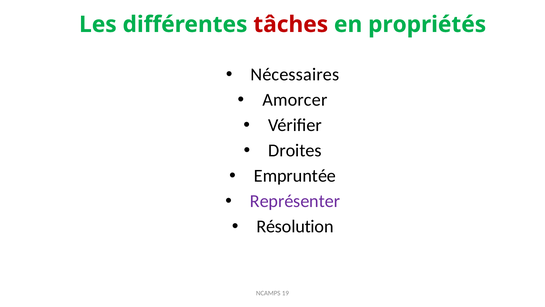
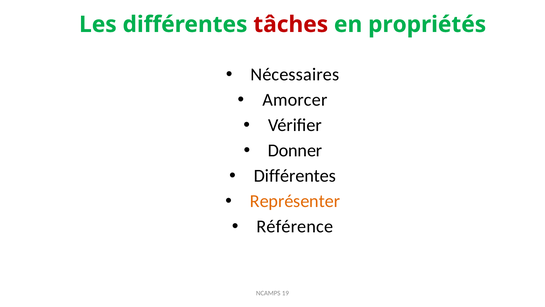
Droites: Droites -> Donner (295, 150)
Empruntée: Empruntée -> Différentes (295, 176)
Représenter colour: purple -> orange (295, 201)
Résolution: Résolution -> Référence (295, 226)
